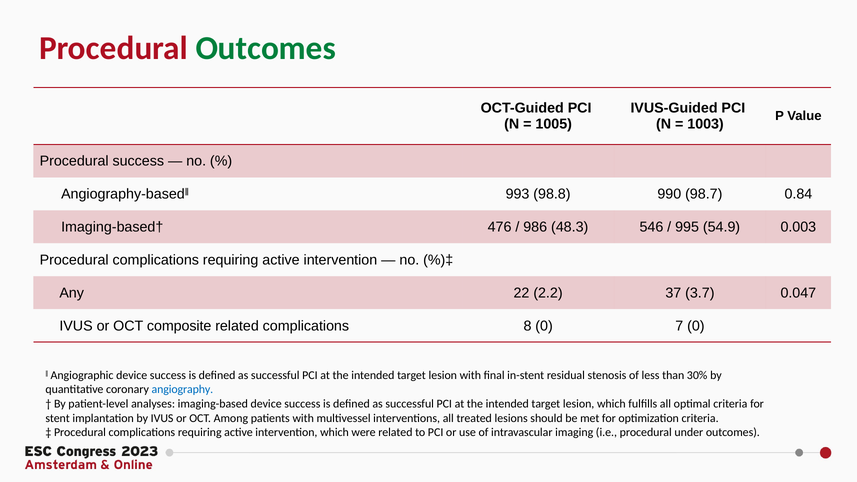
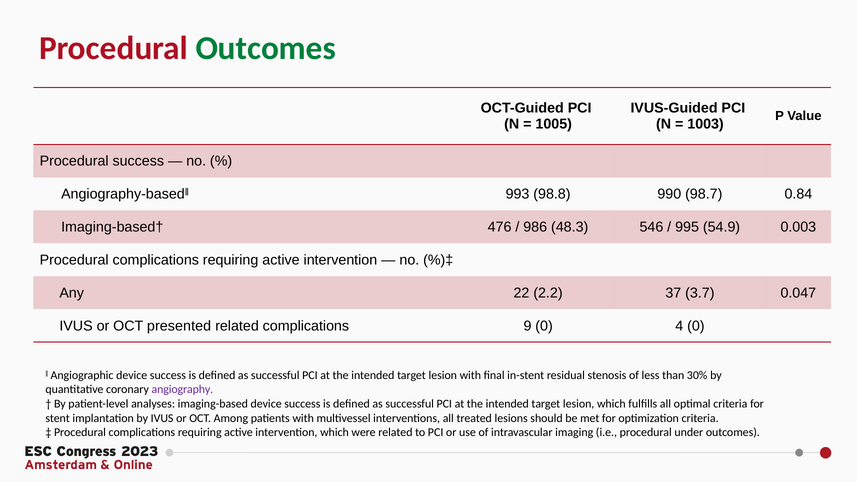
composite: composite -> presented (179, 326)
8: 8 -> 9 (527, 326)
7: 7 -> 4 (679, 326)
angiography colour: blue -> purple (182, 390)
